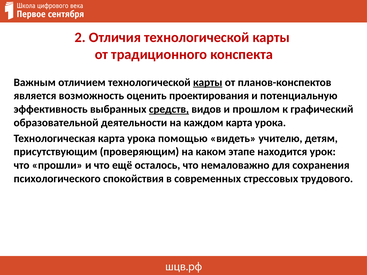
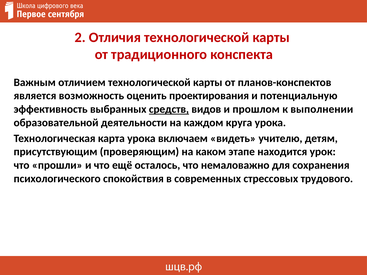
карты underline: present -> none (208, 82)
графический: графический -> выполнении (322, 109)
каждом карта: карта -> круга (239, 123)
помощью: помощью -> включаем (183, 138)
